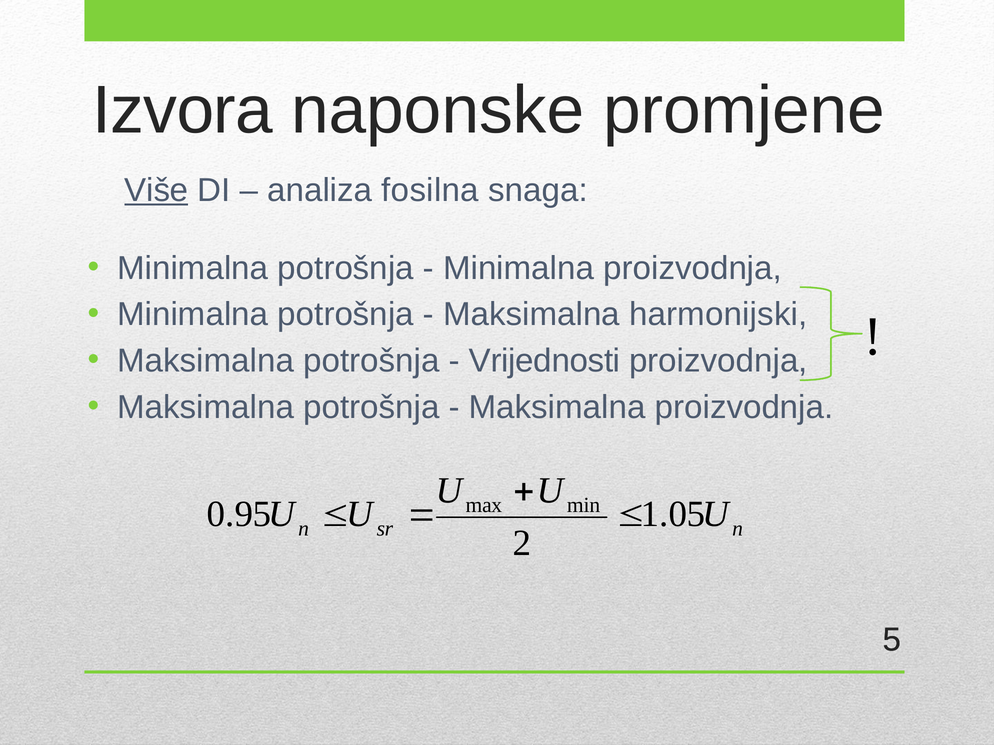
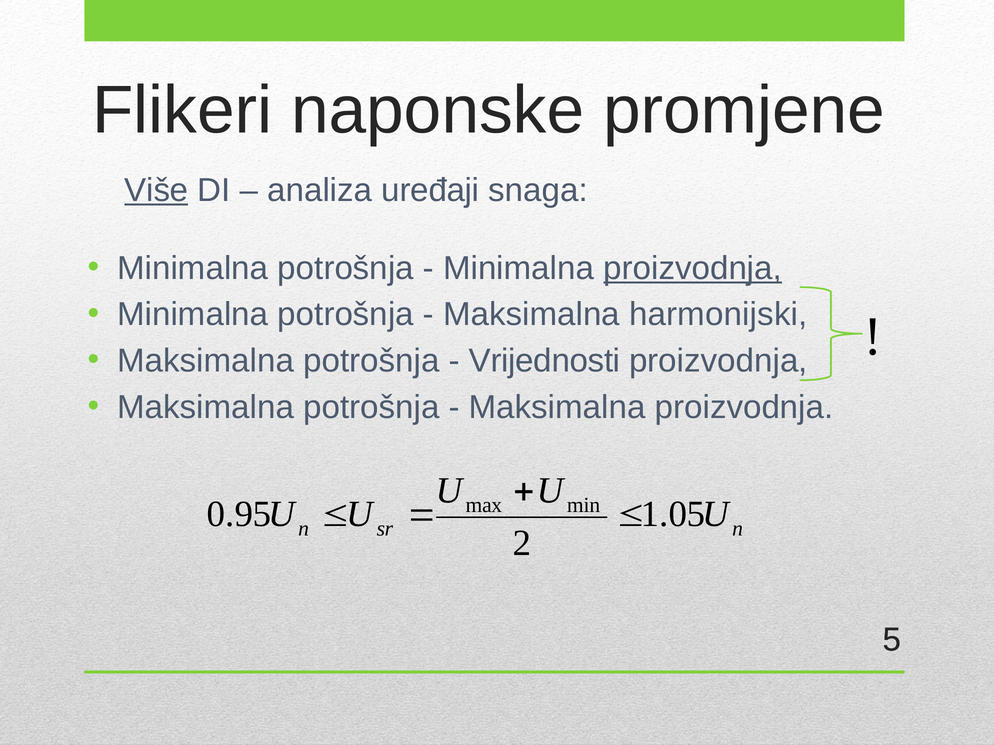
Izvora: Izvora -> Flikeri (182, 111)
fosilna: fosilna -> uređaji (430, 190)
proizvodnja underline: none -> present (693, 268)
